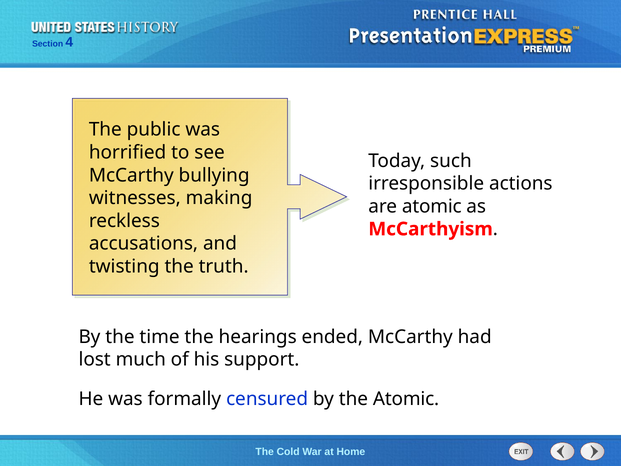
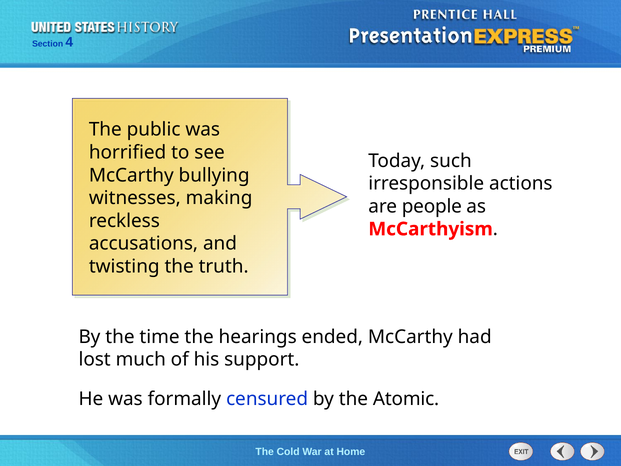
are atomic: atomic -> people (432, 206)
